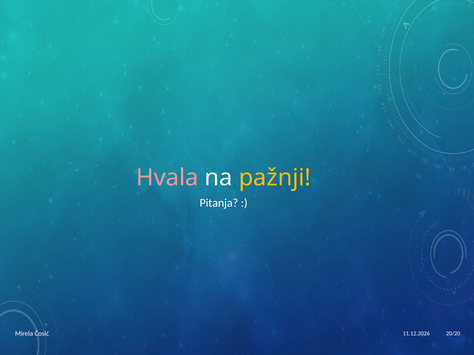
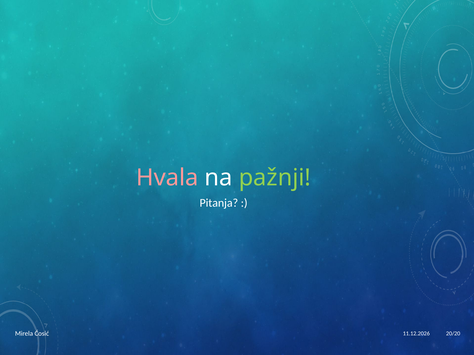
pažnji colour: yellow -> light green (275, 178)
